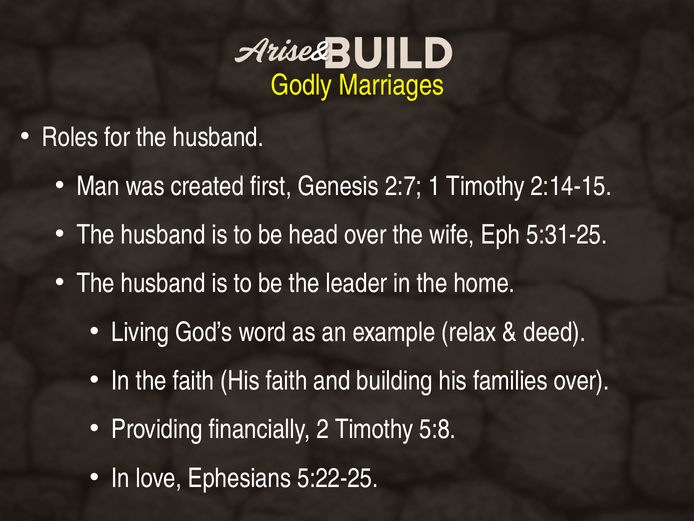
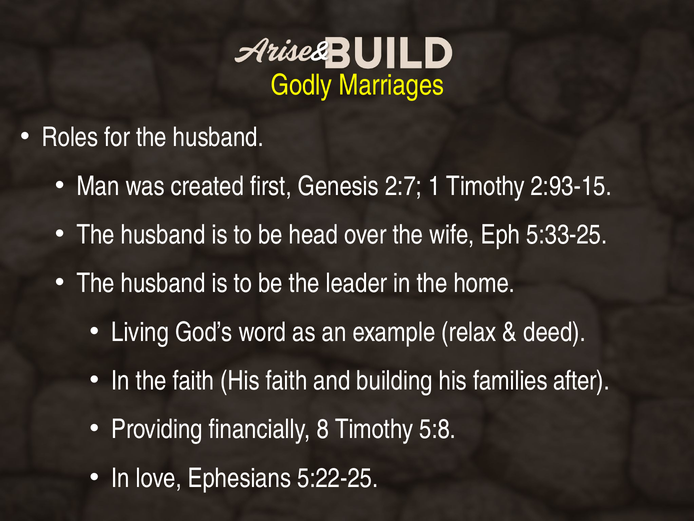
2:14-15: 2:14-15 -> 2:93-15 (571, 186)
5:31-25: 5:31-25 -> 5:33-25 (567, 235)
families over: over -> after (582, 380)
2: 2 -> 8 (323, 429)
